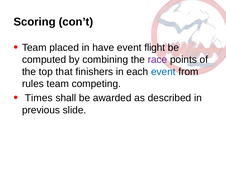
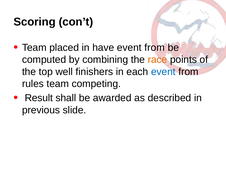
flight: flight -> from (155, 47)
race colour: purple -> orange (157, 59)
that: that -> well (64, 72)
Times: Times -> Result (39, 98)
